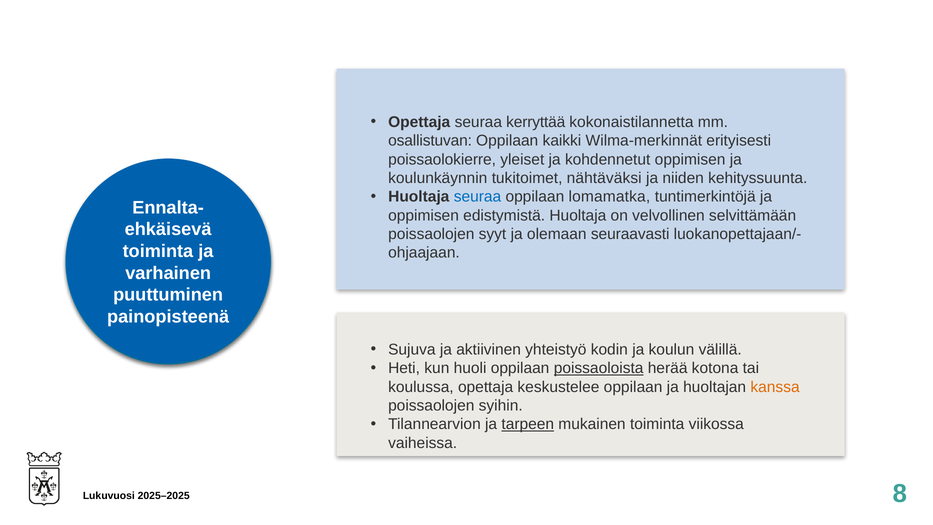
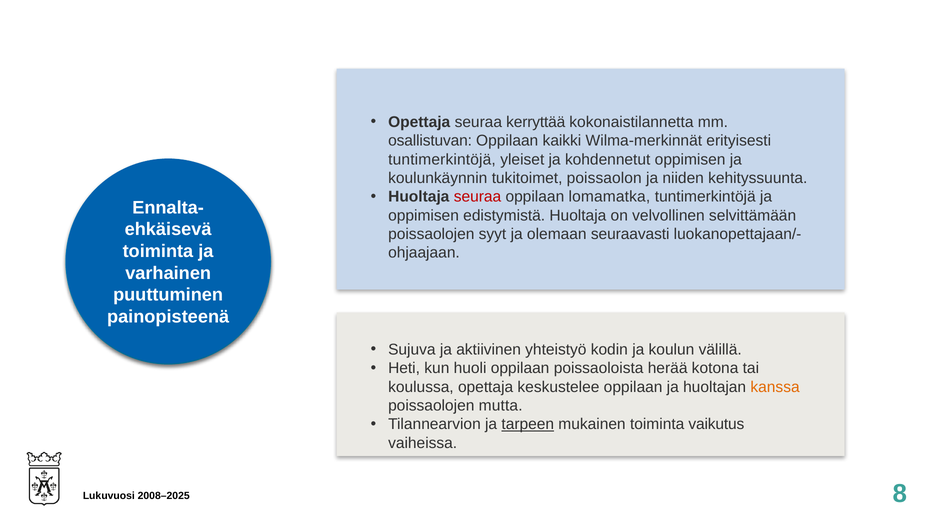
poissaolokierre: poissaolokierre -> tuntimerkintöjä (442, 159)
nähtäväksi: nähtäväksi -> poissaolon (604, 178)
seuraa colour: blue -> red (478, 197)
poissaoloista underline: present -> none (599, 368)
syihin: syihin -> mutta (501, 406)
viikossa: viikossa -> vaikutus (716, 424)
2025–2025: 2025–2025 -> 2008–2025 (164, 496)
